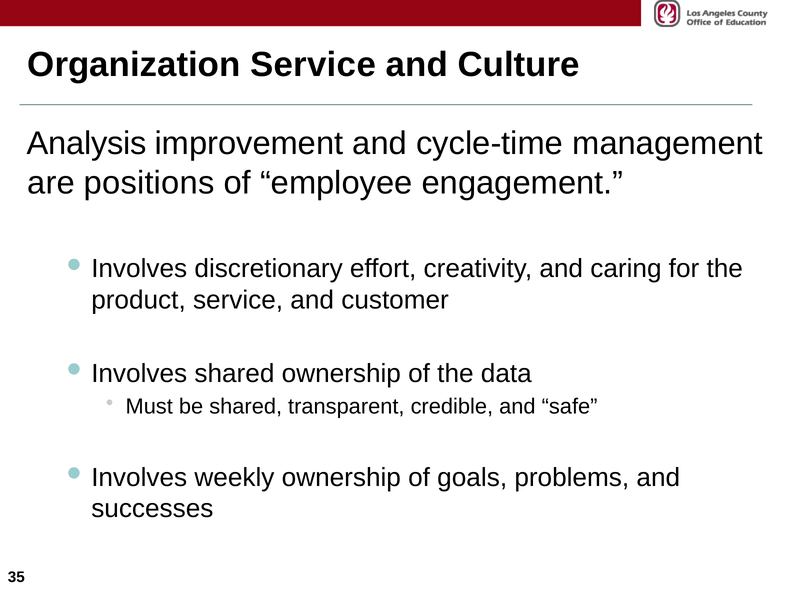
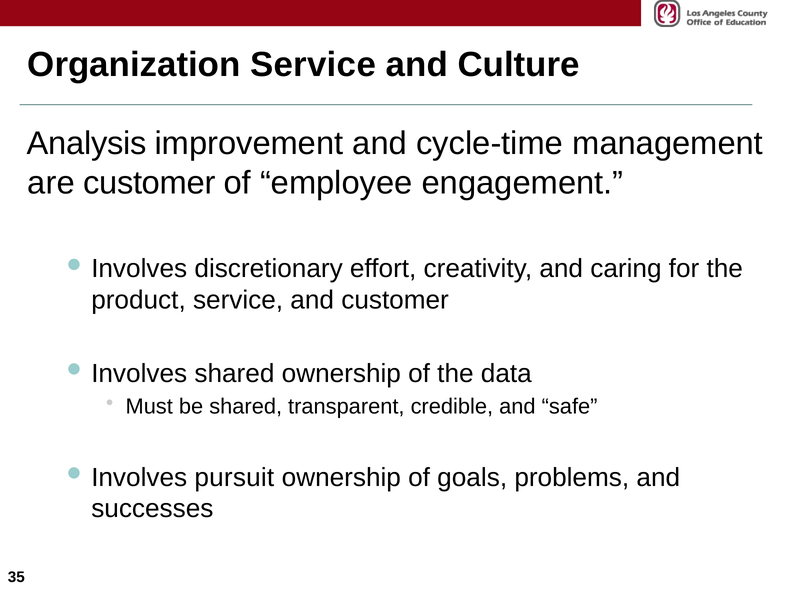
are positions: positions -> customer (149, 183)
weekly: weekly -> pursuit (234, 477)
